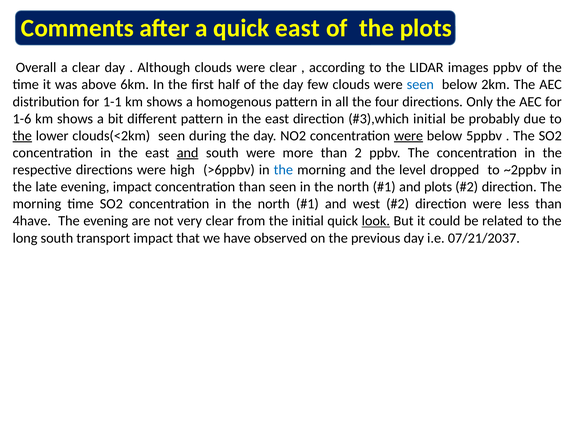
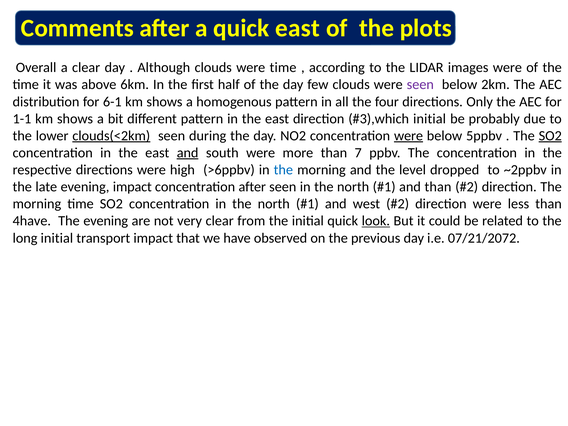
were clear: clear -> time (283, 68)
images ppbv: ppbv -> were (507, 68)
seen colour: blue -> purple (420, 85)
1-1: 1-1 -> 6-1 (112, 102)
1-6: 1-6 -> 1-1 (22, 119)
the underline: present -> none (22, 136)
clouds(<2km underline: none -> present (111, 136)
SO2 underline: none -> present (550, 136)
2: 2 -> 7 (358, 153)
concentration than: than -> after (252, 187)
and plots: plots -> than (438, 187)
long south: south -> initial (57, 238)
07/21/2037: 07/21/2037 -> 07/21/2072 (484, 238)
